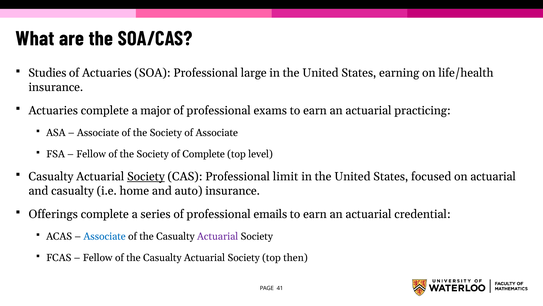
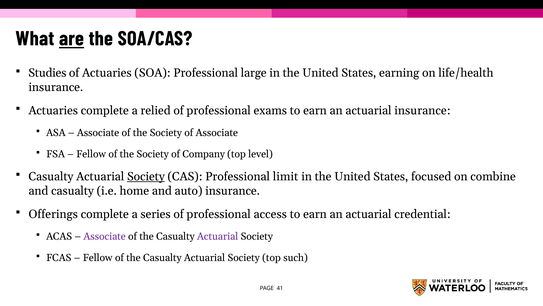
are underline: none -> present (72, 39)
major: major -> relied (156, 110)
actuarial practicing: practicing -> insurance (422, 110)
of Complete: Complete -> Company (204, 154)
on actuarial: actuarial -> combine (493, 176)
emails: emails -> access (270, 214)
Associate colour: blue -> purple (105, 236)
then: then -> such (296, 257)
